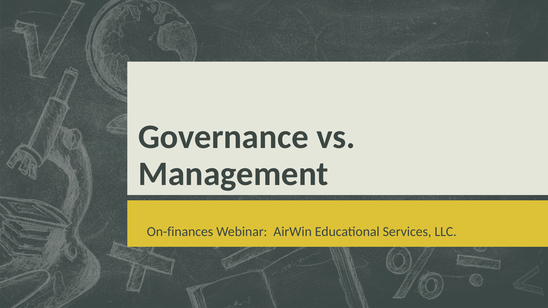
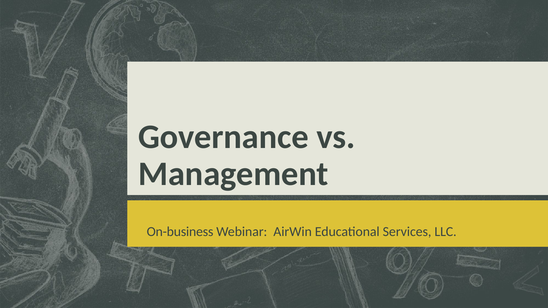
On-finances: On-finances -> On-business (180, 232)
